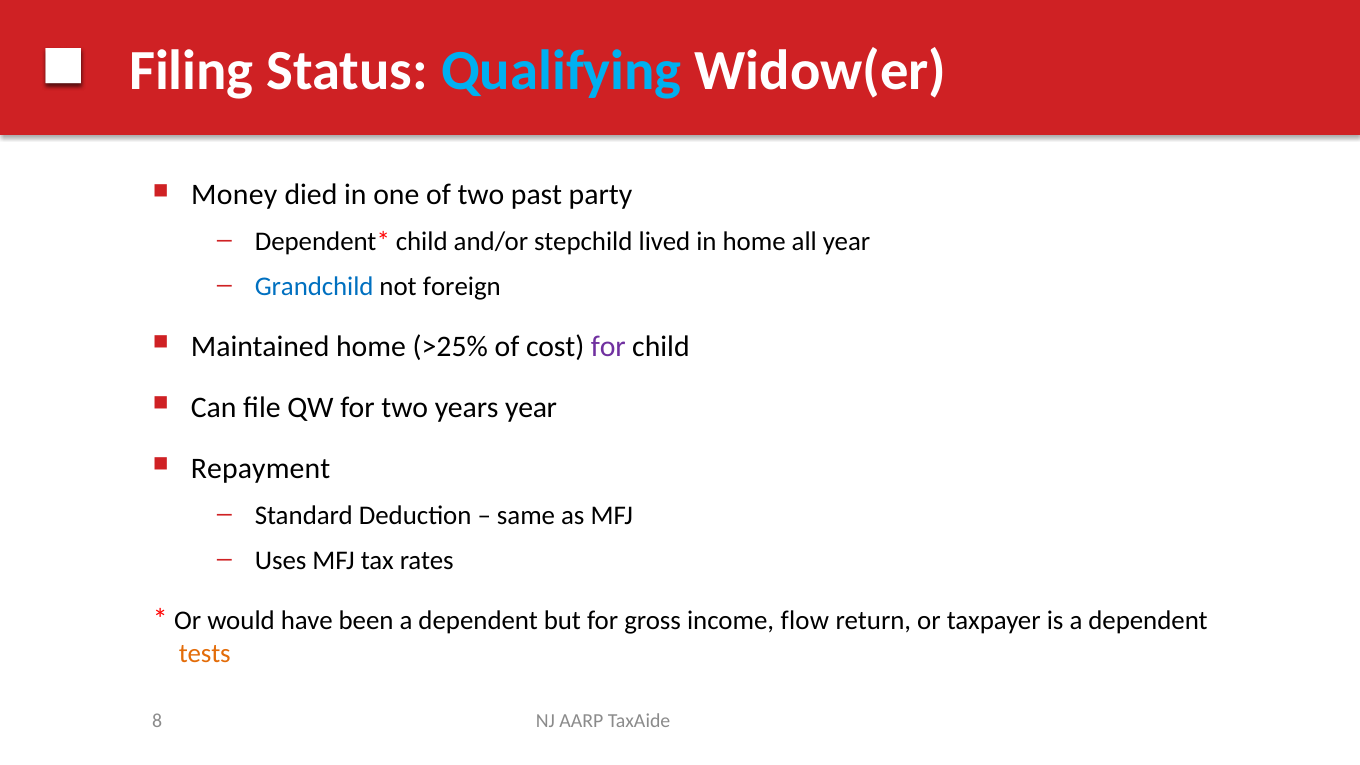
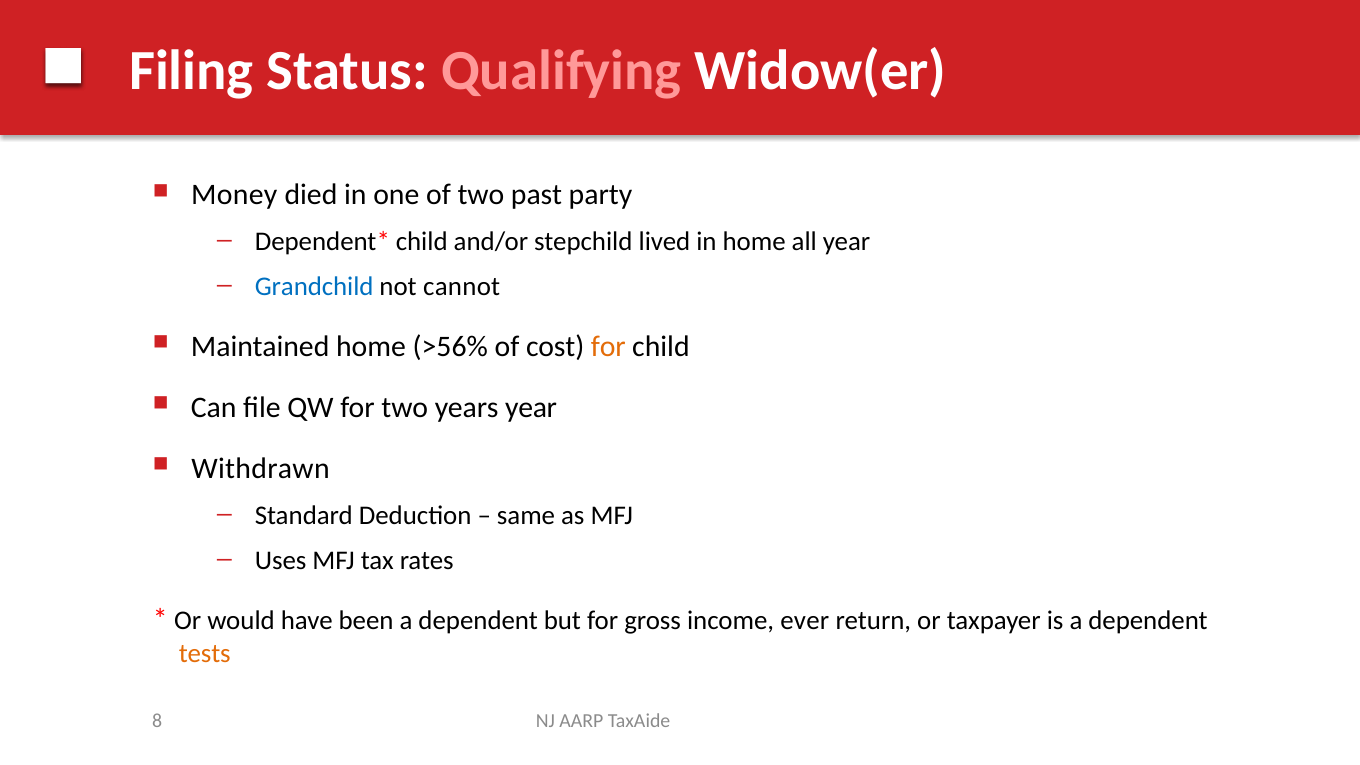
Qualifying colour: light blue -> pink (561, 71)
foreign: foreign -> cannot (462, 287)
>25%: >25% -> >56% (450, 346)
for colour: purple -> orange (608, 346)
Repayment: Repayment -> Withdrawn (261, 469)
flow: flow -> ever (805, 621)
